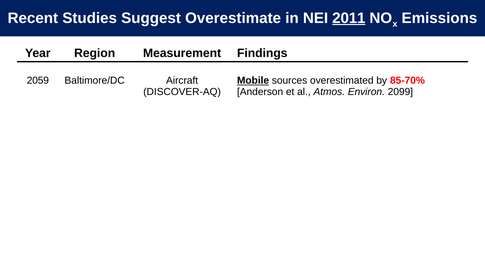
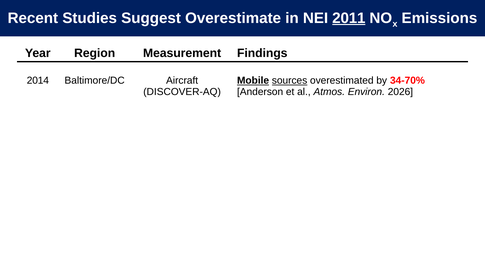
2059: 2059 -> 2014 (38, 81)
sources underline: none -> present (290, 81)
85-70%: 85-70% -> 34-70% (407, 81)
2099: 2099 -> 2026 (400, 92)
